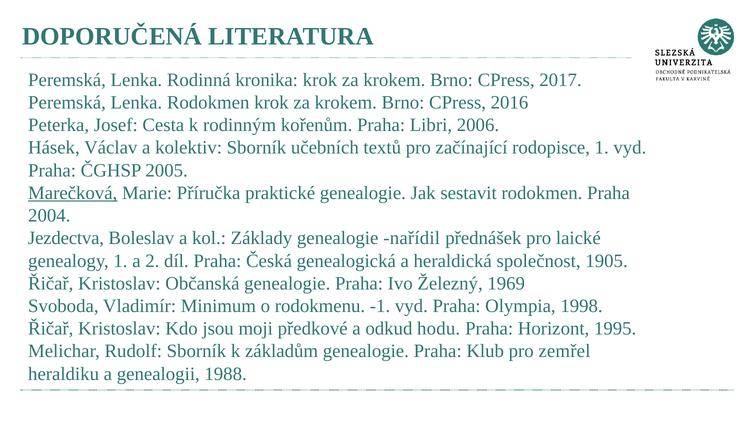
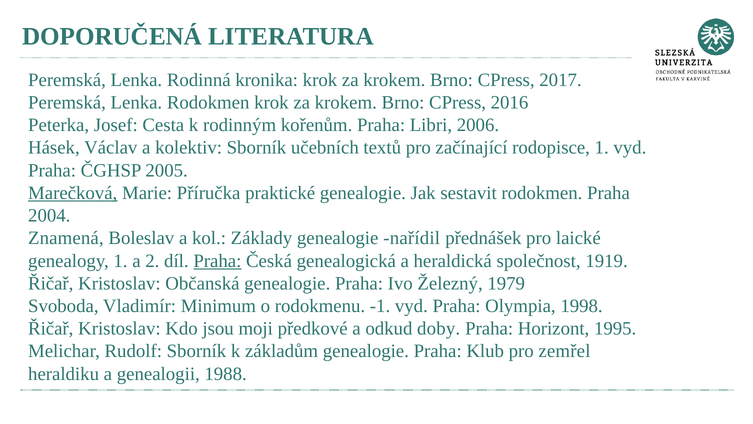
Jezdectva: Jezdectva -> Znamená (66, 238)
Praha underline: none -> present (217, 261)
1905: 1905 -> 1919 (607, 261)
1969: 1969 -> 1979 (506, 283)
hodu: hodu -> doby (439, 328)
